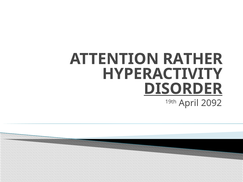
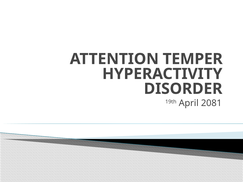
RATHER: RATHER -> TEMPER (193, 59)
DISORDER underline: present -> none (183, 89)
2092: 2092 -> 2081 (211, 103)
